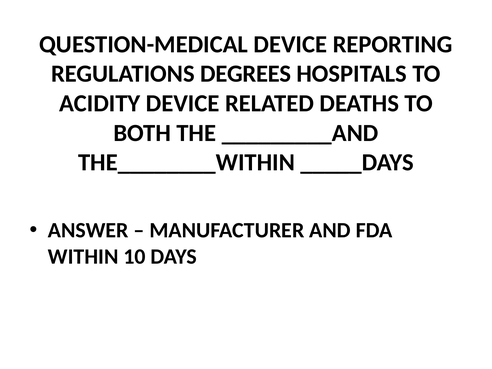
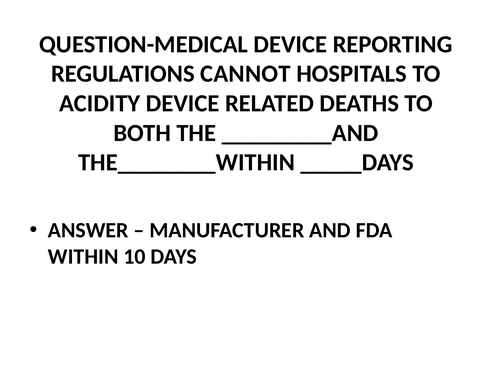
DEGREES: DEGREES -> CANNOT (245, 74)
